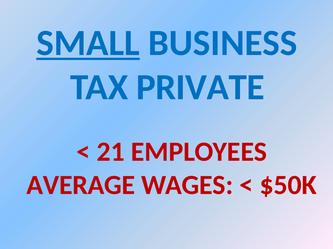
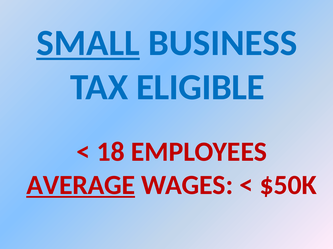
PRIVATE: PRIVATE -> ELIGIBLE (200, 87)
21: 21 -> 18 (111, 152)
AVERAGE underline: none -> present (81, 185)
